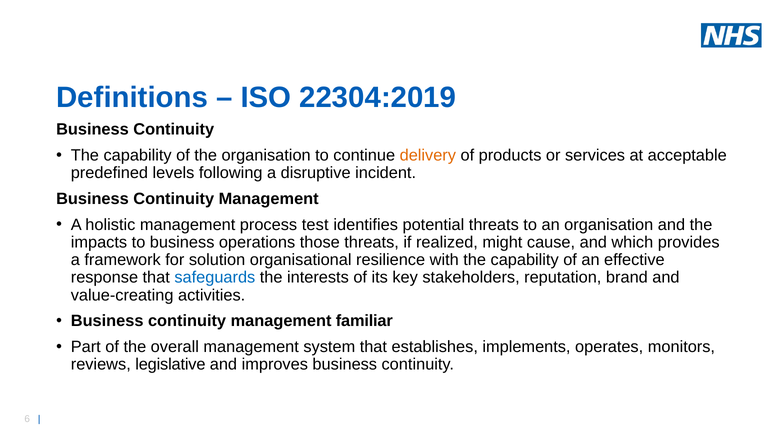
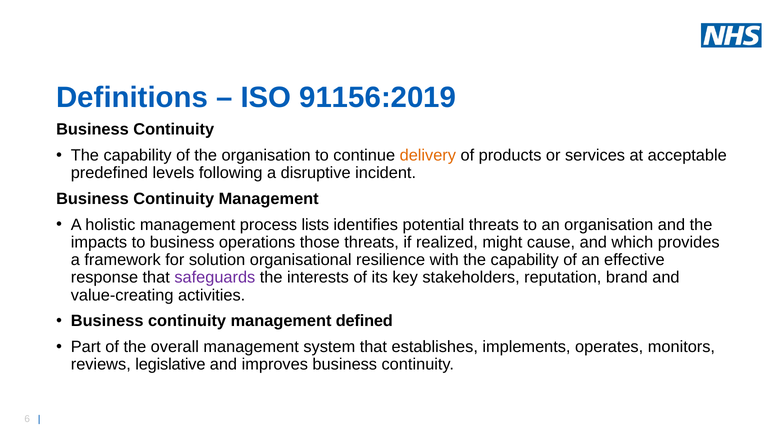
22304:2019: 22304:2019 -> 91156:2019 (378, 97)
test: test -> lists (315, 225)
safeguards colour: blue -> purple (215, 278)
familiar: familiar -> defined (364, 321)
